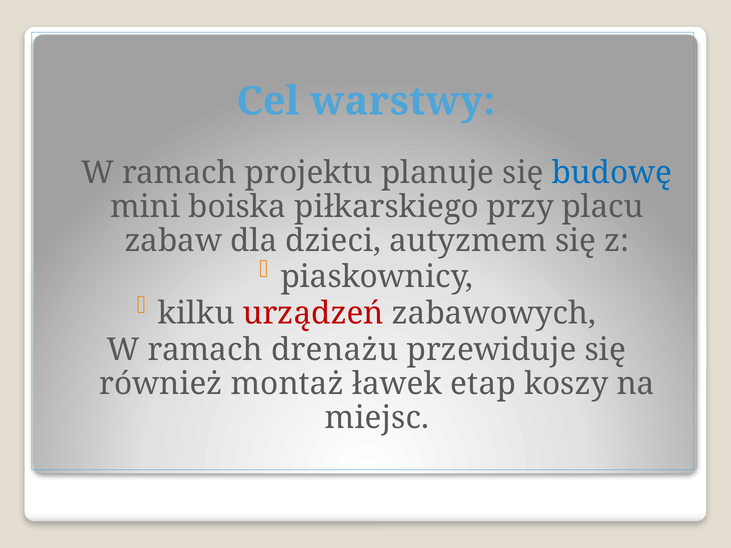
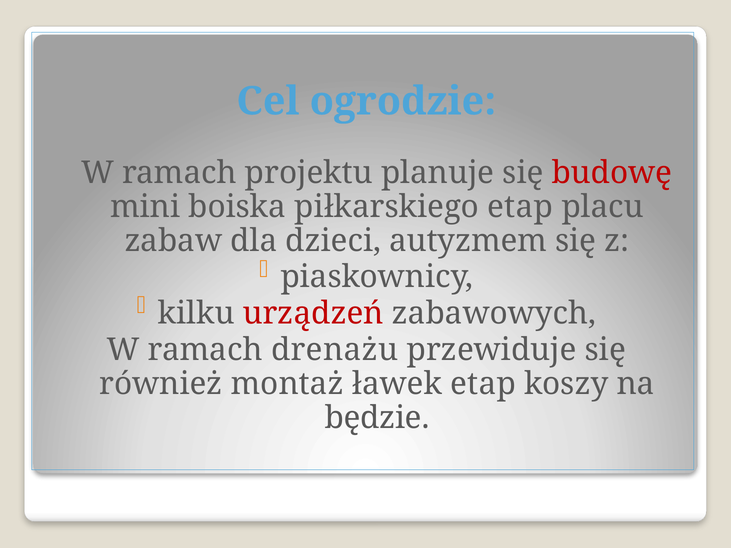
warstwy: warstwy -> ogrodzie (403, 101)
budowę colour: blue -> red (612, 173)
piłkarskiego przy: przy -> etap (520, 207)
miejsc: miejsc -> będzie (377, 418)
